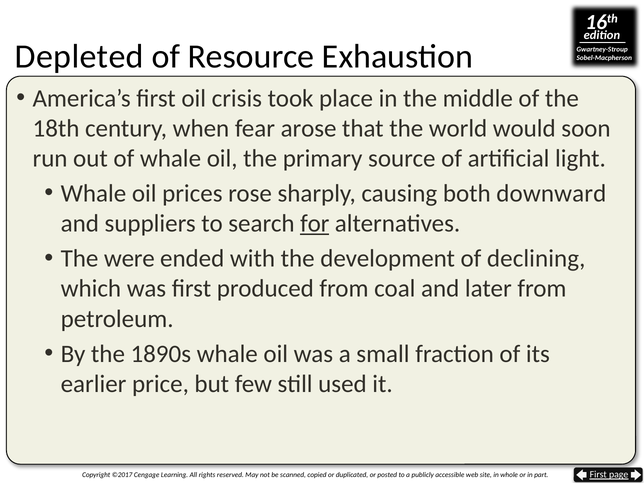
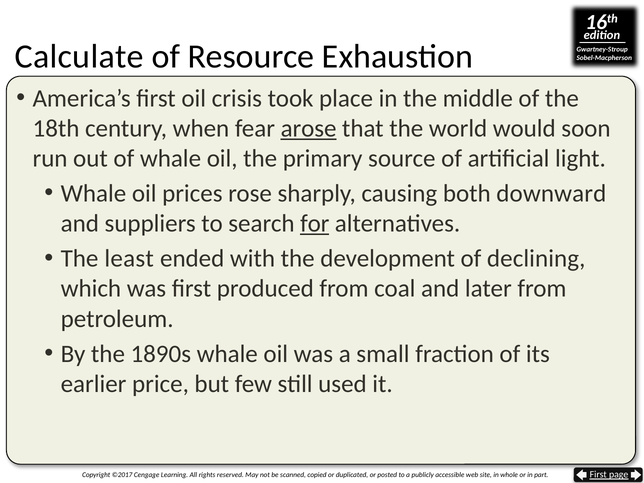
Depleted: Depleted -> Calculate (79, 57)
arose underline: none -> present (309, 128)
were: were -> least (129, 259)
